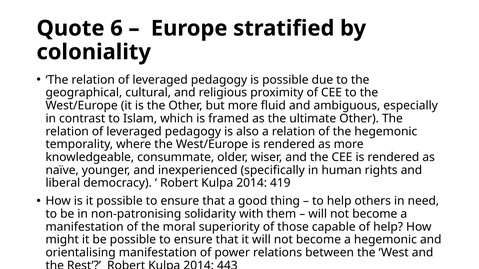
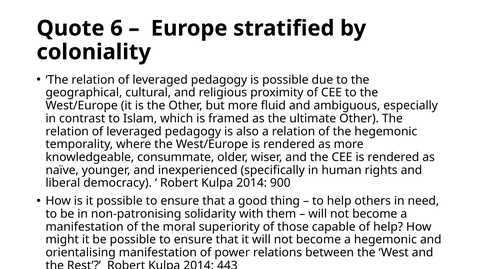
419: 419 -> 900 (280, 183)
